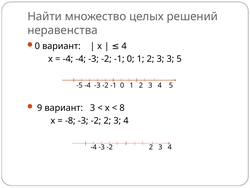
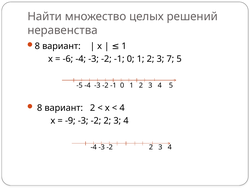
0: 0 -> 8 (37, 46)
4: 4 -> 1 (124, 46)
-4: -4 -> -6 (68, 59)
3 3: 3 -> 7 (170, 59)
9: 9 -> 8 (40, 108)
вариант 3: 3 -> 2 (93, 108)
8: 8 -> 4 (122, 108)
-8: -8 -> -9 (70, 120)
